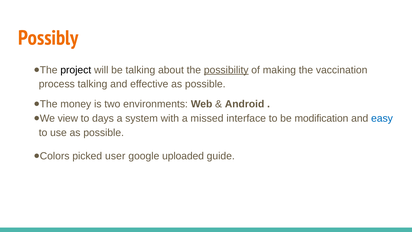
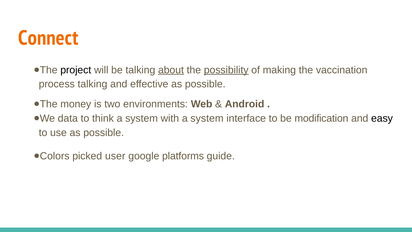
Possibly: Possibly -> Connect (48, 38)
about underline: none -> present (171, 70)
view: view -> data (68, 118)
days: days -> think (103, 118)
with a missed: missed -> system (207, 118)
easy colour: blue -> black (382, 118)
uploaded: uploaded -> platforms (183, 156)
